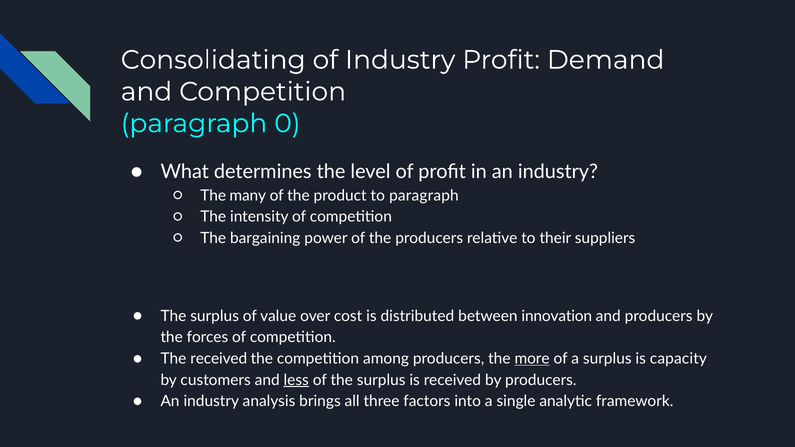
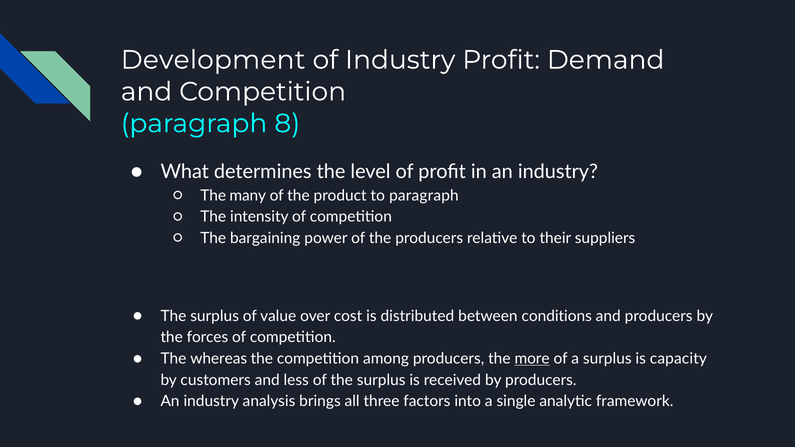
Consolidating: Consolidating -> Development (213, 60)
0: 0 -> 8 (287, 124)
innovation: innovation -> conditions (557, 316)
The received: received -> whereas (219, 359)
less underline: present -> none (296, 380)
